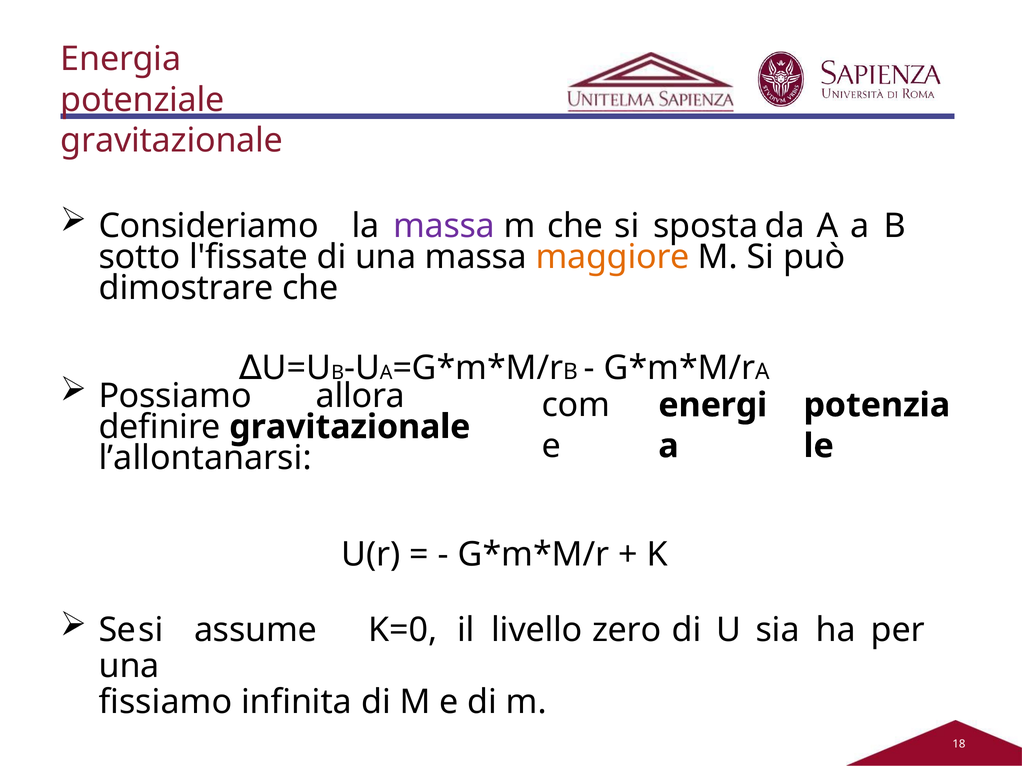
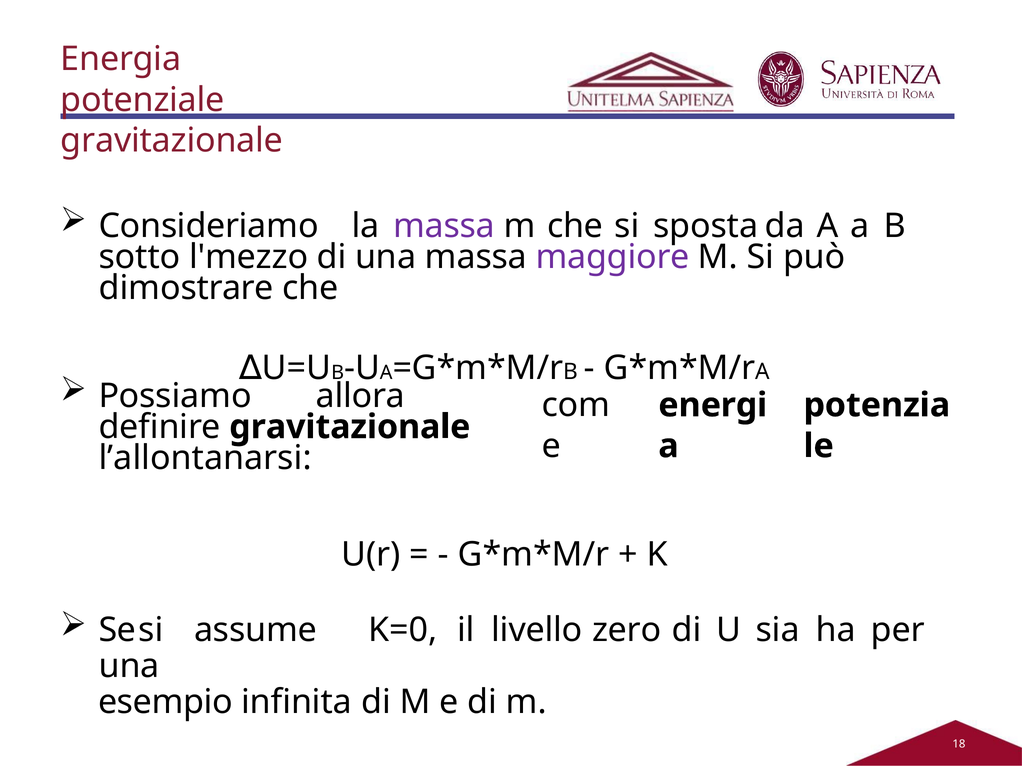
l'fissate: l'fissate -> l'mezzo (249, 257)
maggiore colour: orange -> purple (613, 257)
fissiamo: fissiamo -> esempio (166, 703)
